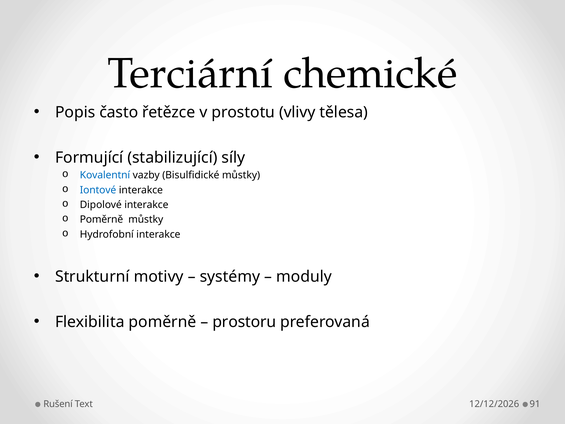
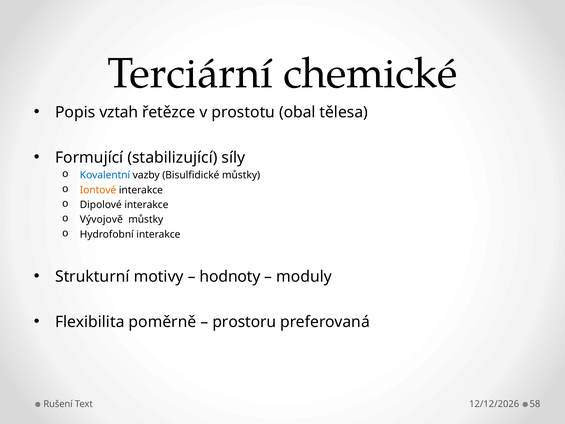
často: často -> vztah (119, 112)
vlivy: vlivy -> obal (297, 112)
Iontové colour: blue -> orange (98, 190)
Poměrně: Poměrně -> Vývojově (101, 219)
systémy: systémy -> hodnoty (230, 276)
91: 91 -> 58 (535, 404)
